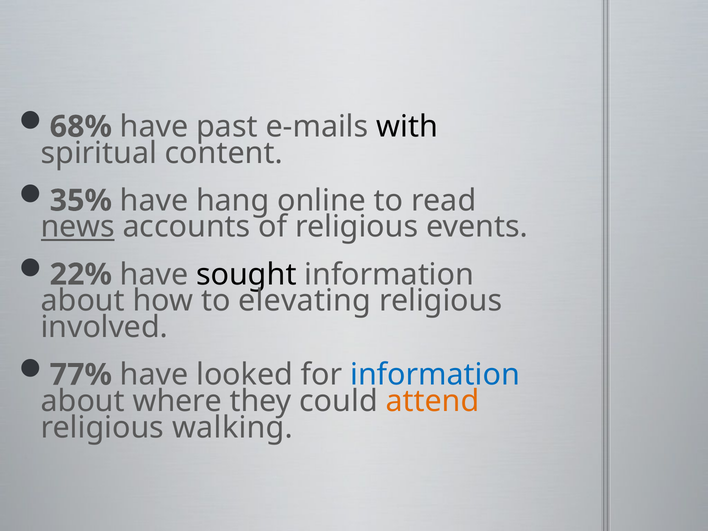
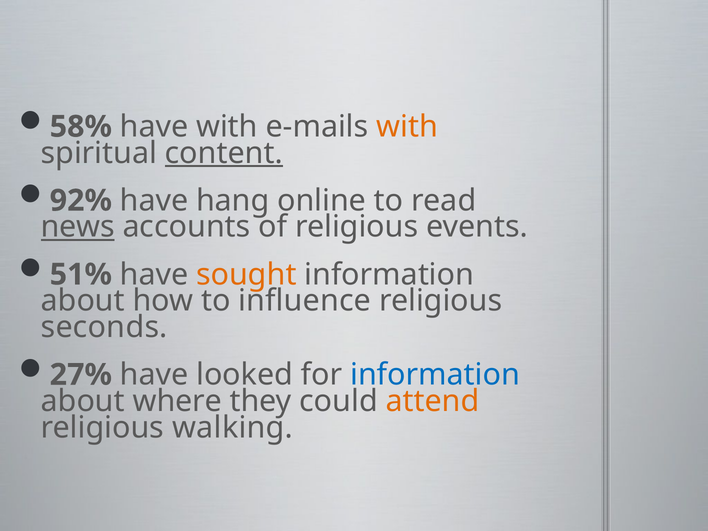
68%: 68% -> 58% (81, 127)
have past: past -> with (227, 127)
with colour: black -> orange (407, 127)
content underline: none -> present (224, 153)
35%: 35% -> 92% (81, 201)
22%: 22% -> 51% (81, 275)
sought colour: black -> orange (246, 275)
elevating: elevating -> influence (305, 301)
involved: involved -> seconds (104, 327)
77%: 77% -> 27% (81, 375)
